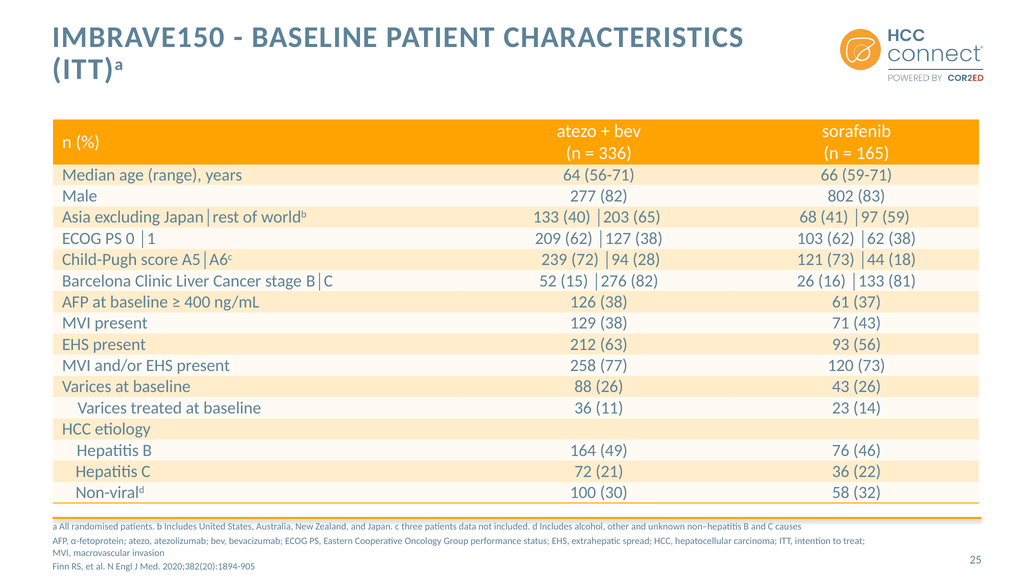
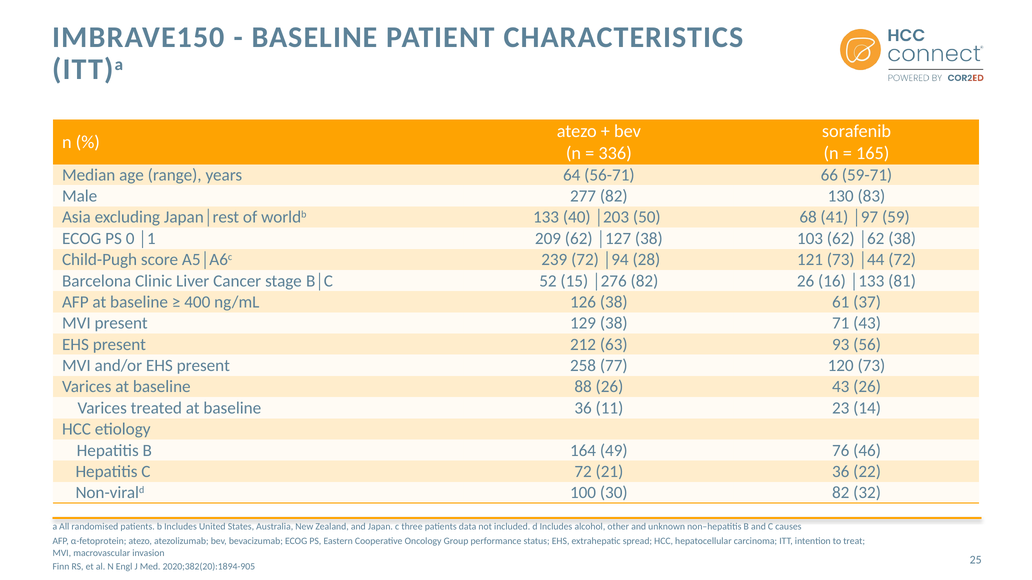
802: 802 -> 130 (841, 196)
65: 65 -> 50 (647, 217)
│44 18: 18 -> 72 (902, 260)
30 58: 58 -> 82 (841, 493)
